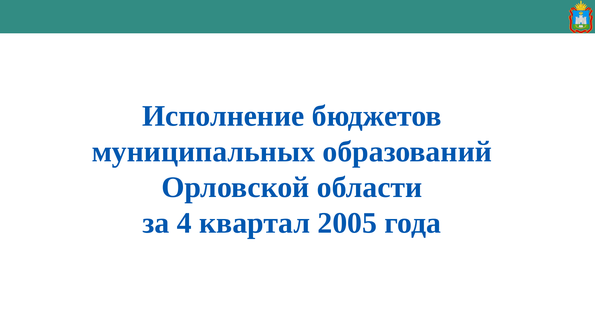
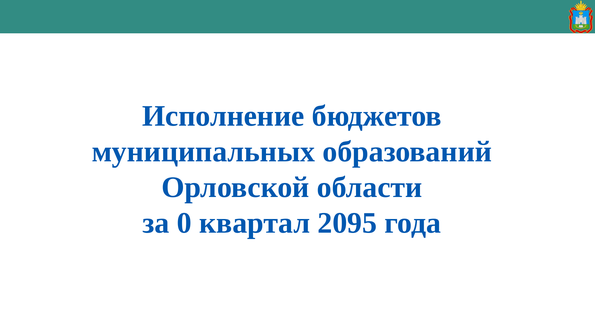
4: 4 -> 0 (184, 223)
2005: 2005 -> 2095 (347, 223)
